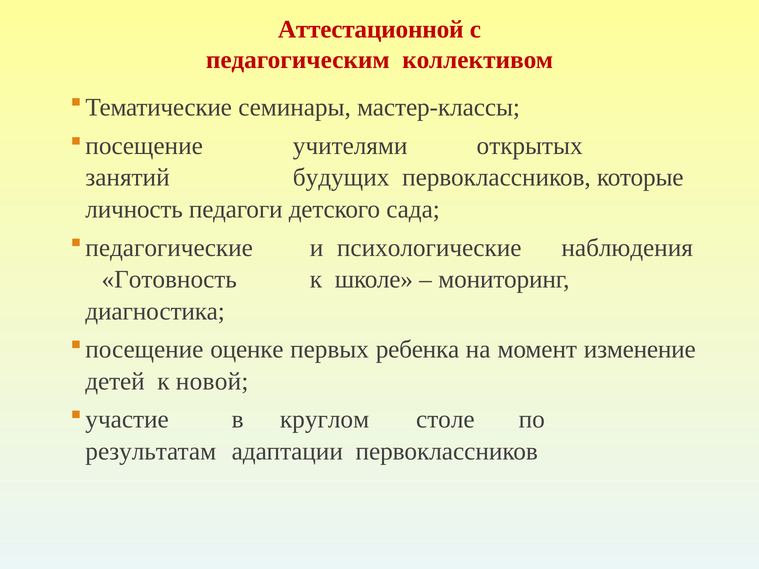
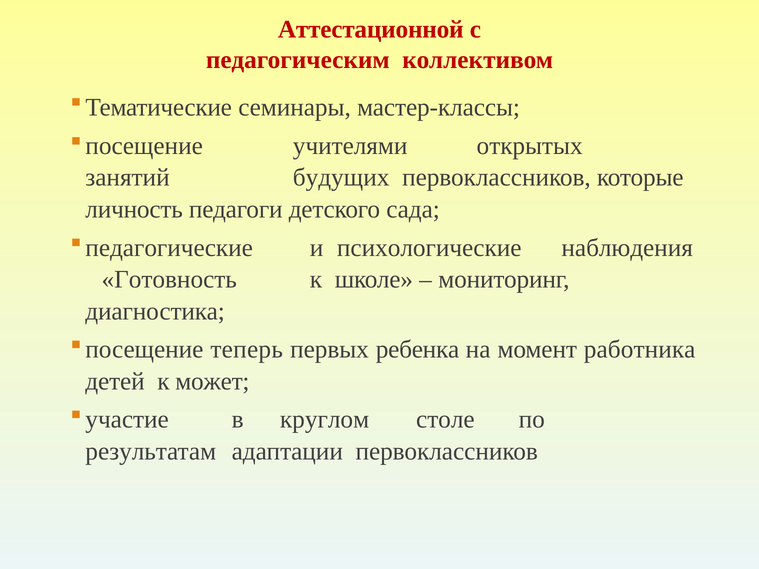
оценке: оценке -> теперь (247, 350)
изменение: изменение -> работника (640, 350)
новой: новой -> может (212, 382)
